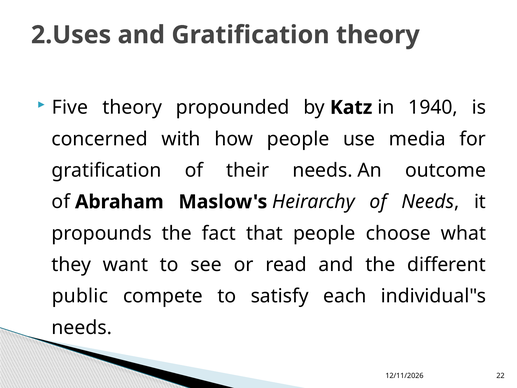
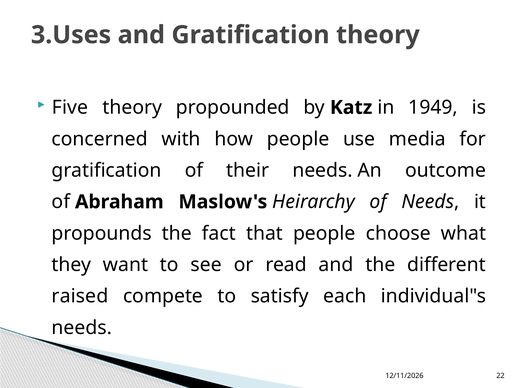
2.Uses: 2.Uses -> 3.Uses (71, 35)
1940: 1940 -> 1949 (433, 107)
public: public -> raised (80, 296)
